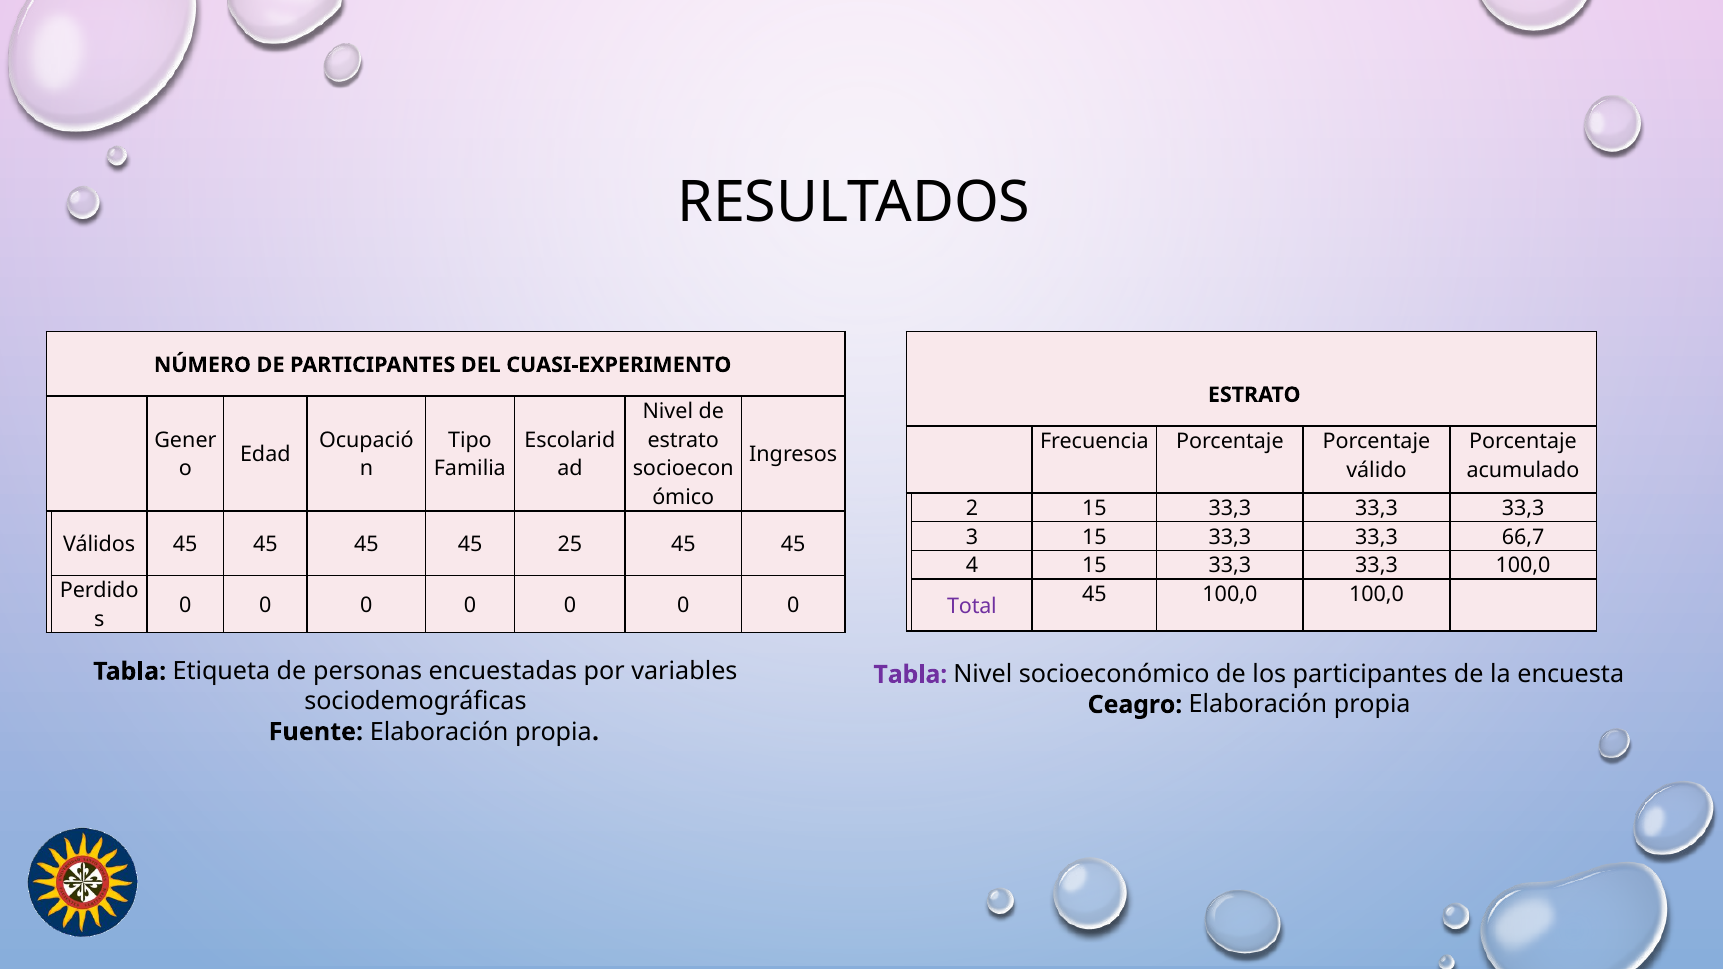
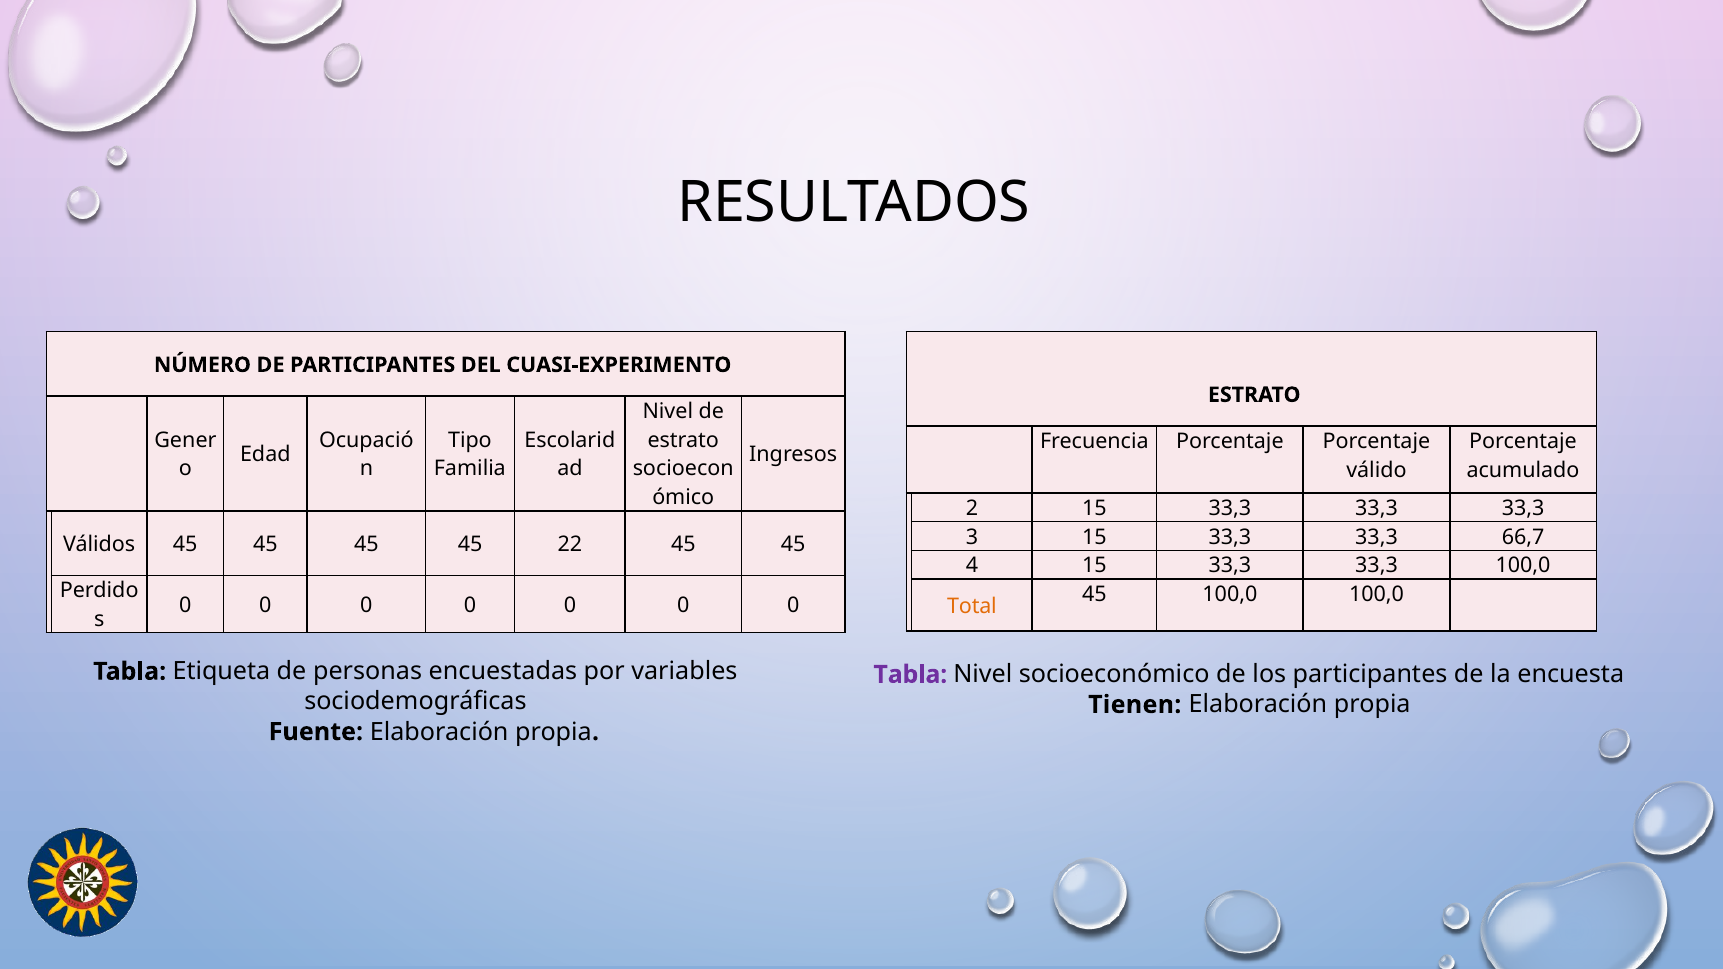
25: 25 -> 22 (570, 544)
Total colour: purple -> orange (972, 606)
Ceagro: Ceagro -> Tienen (1135, 705)
